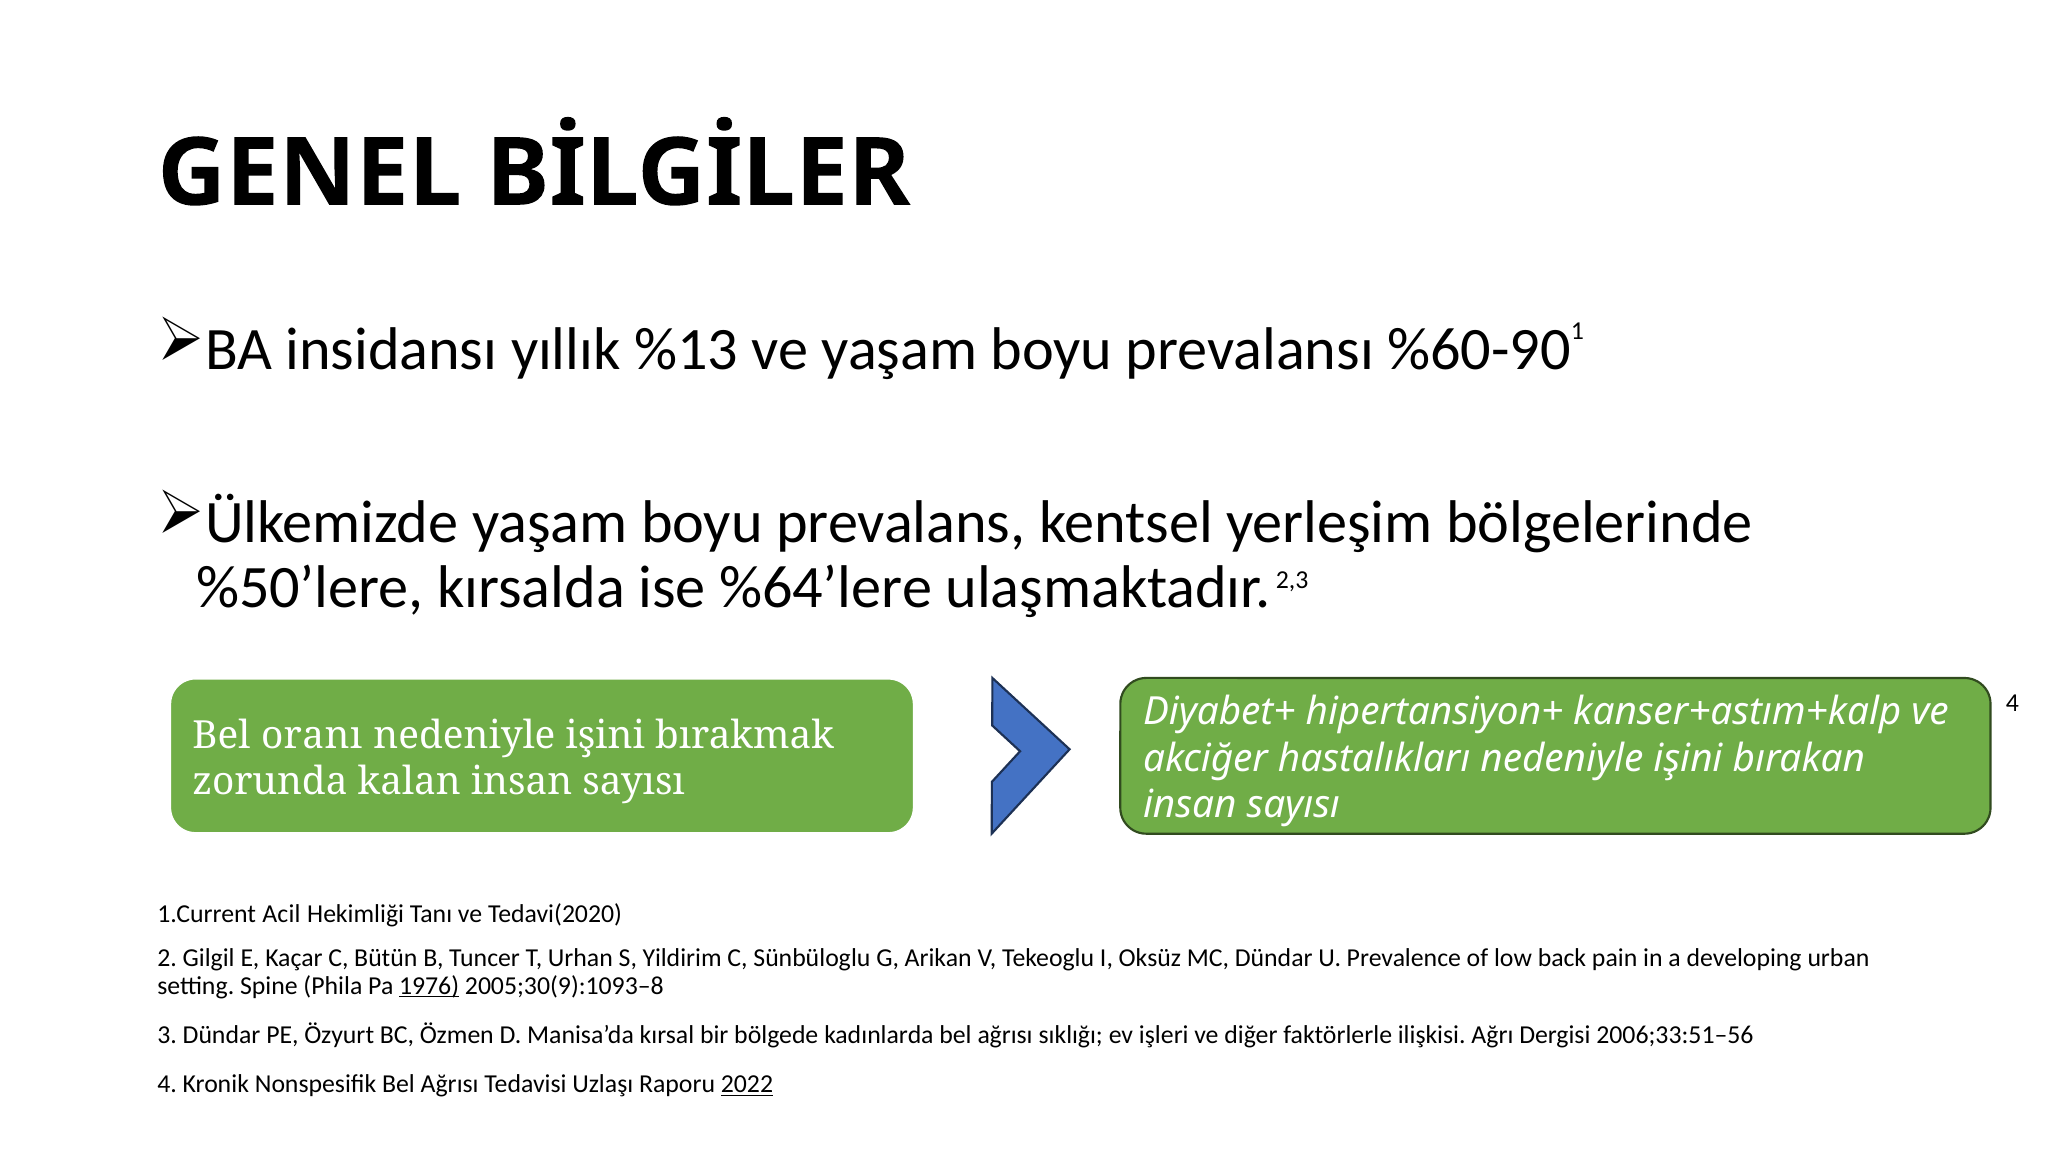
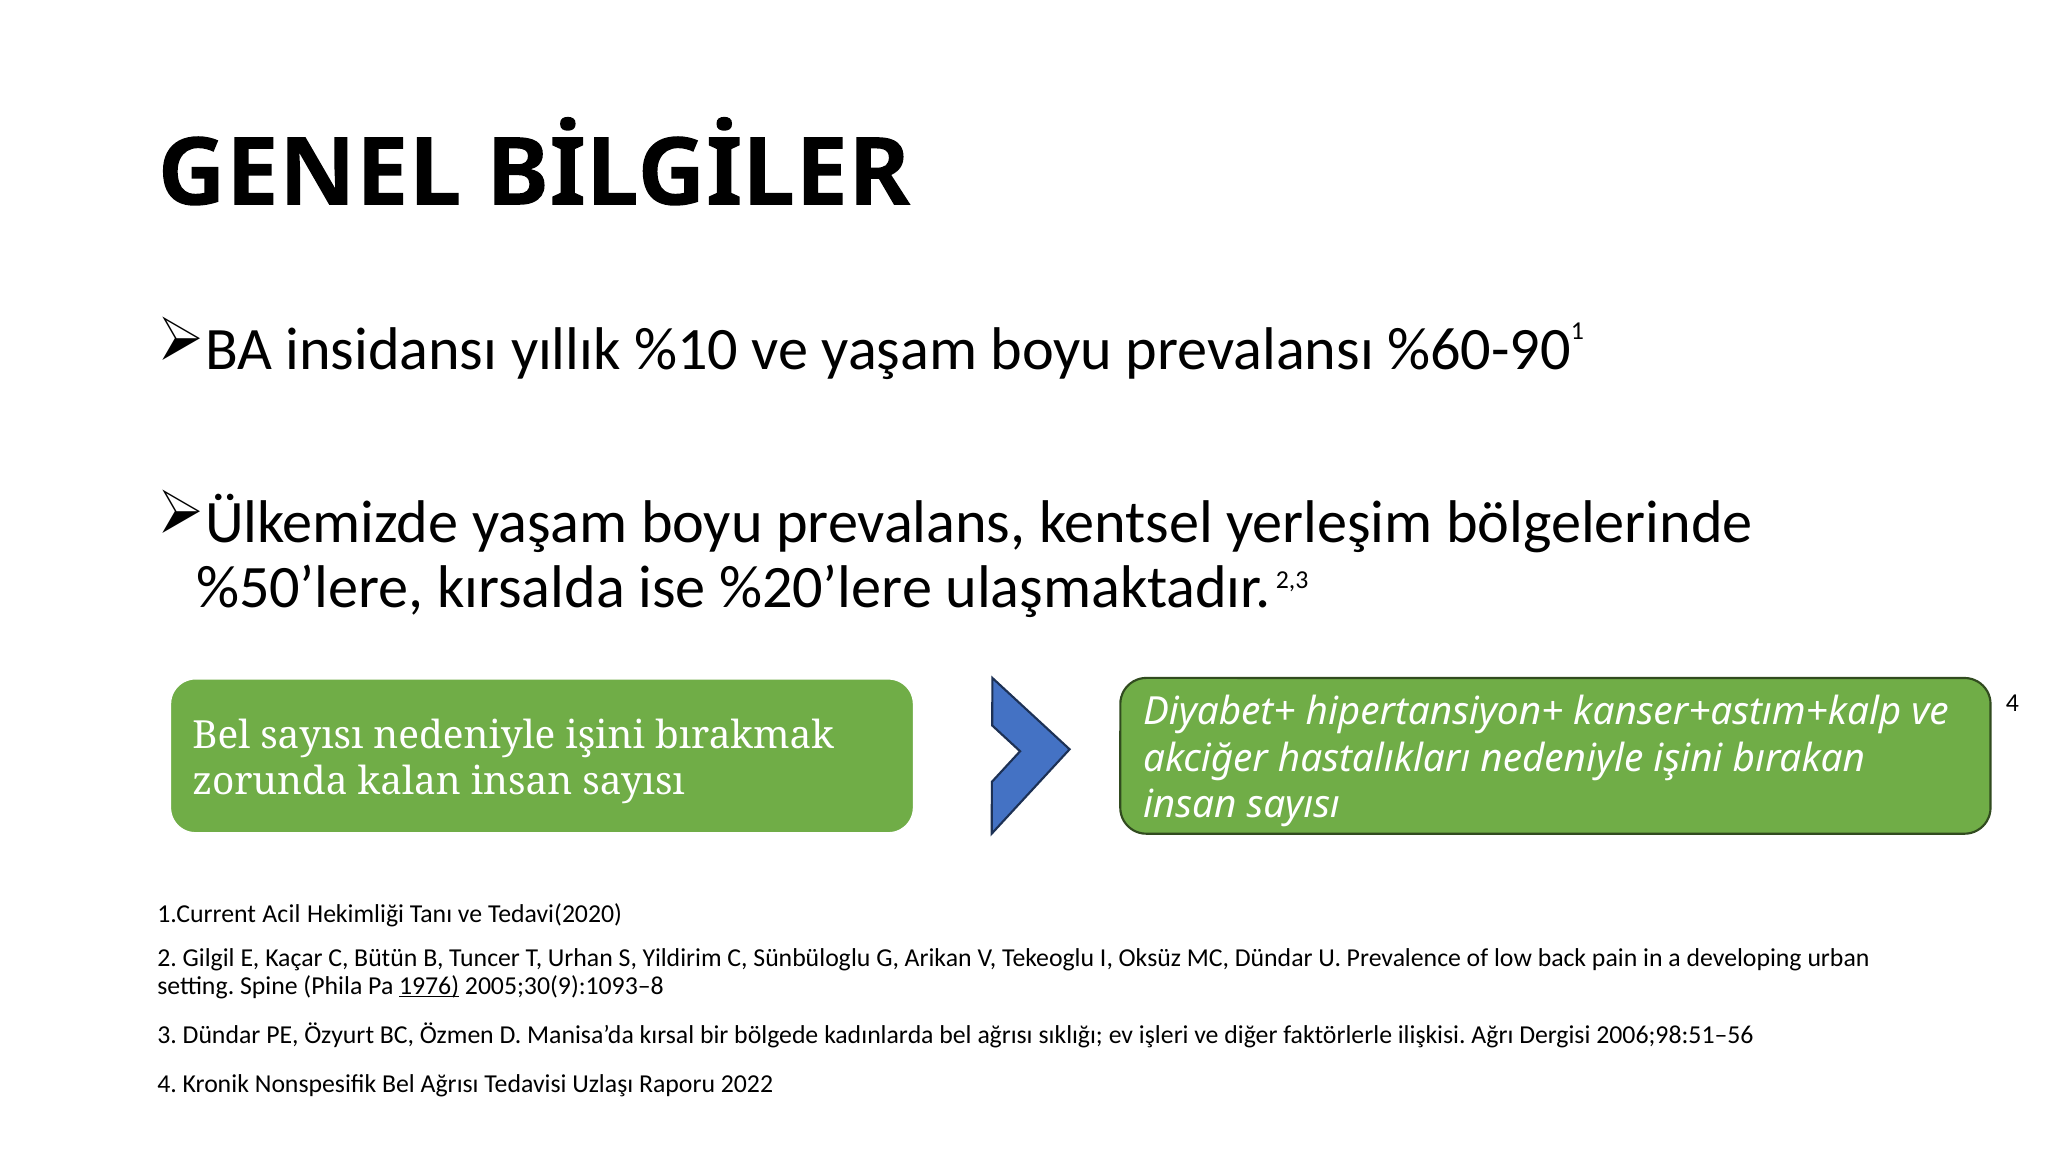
%13: %13 -> %10 (686, 349)
%64’lere: %64’lere -> %20’lere (826, 587)
Bel oranı: oranı -> sayısı (312, 735)
2006;33:51–56: 2006;33:51–56 -> 2006;98:51–56 (1675, 1035)
2022 underline: present -> none (747, 1084)
